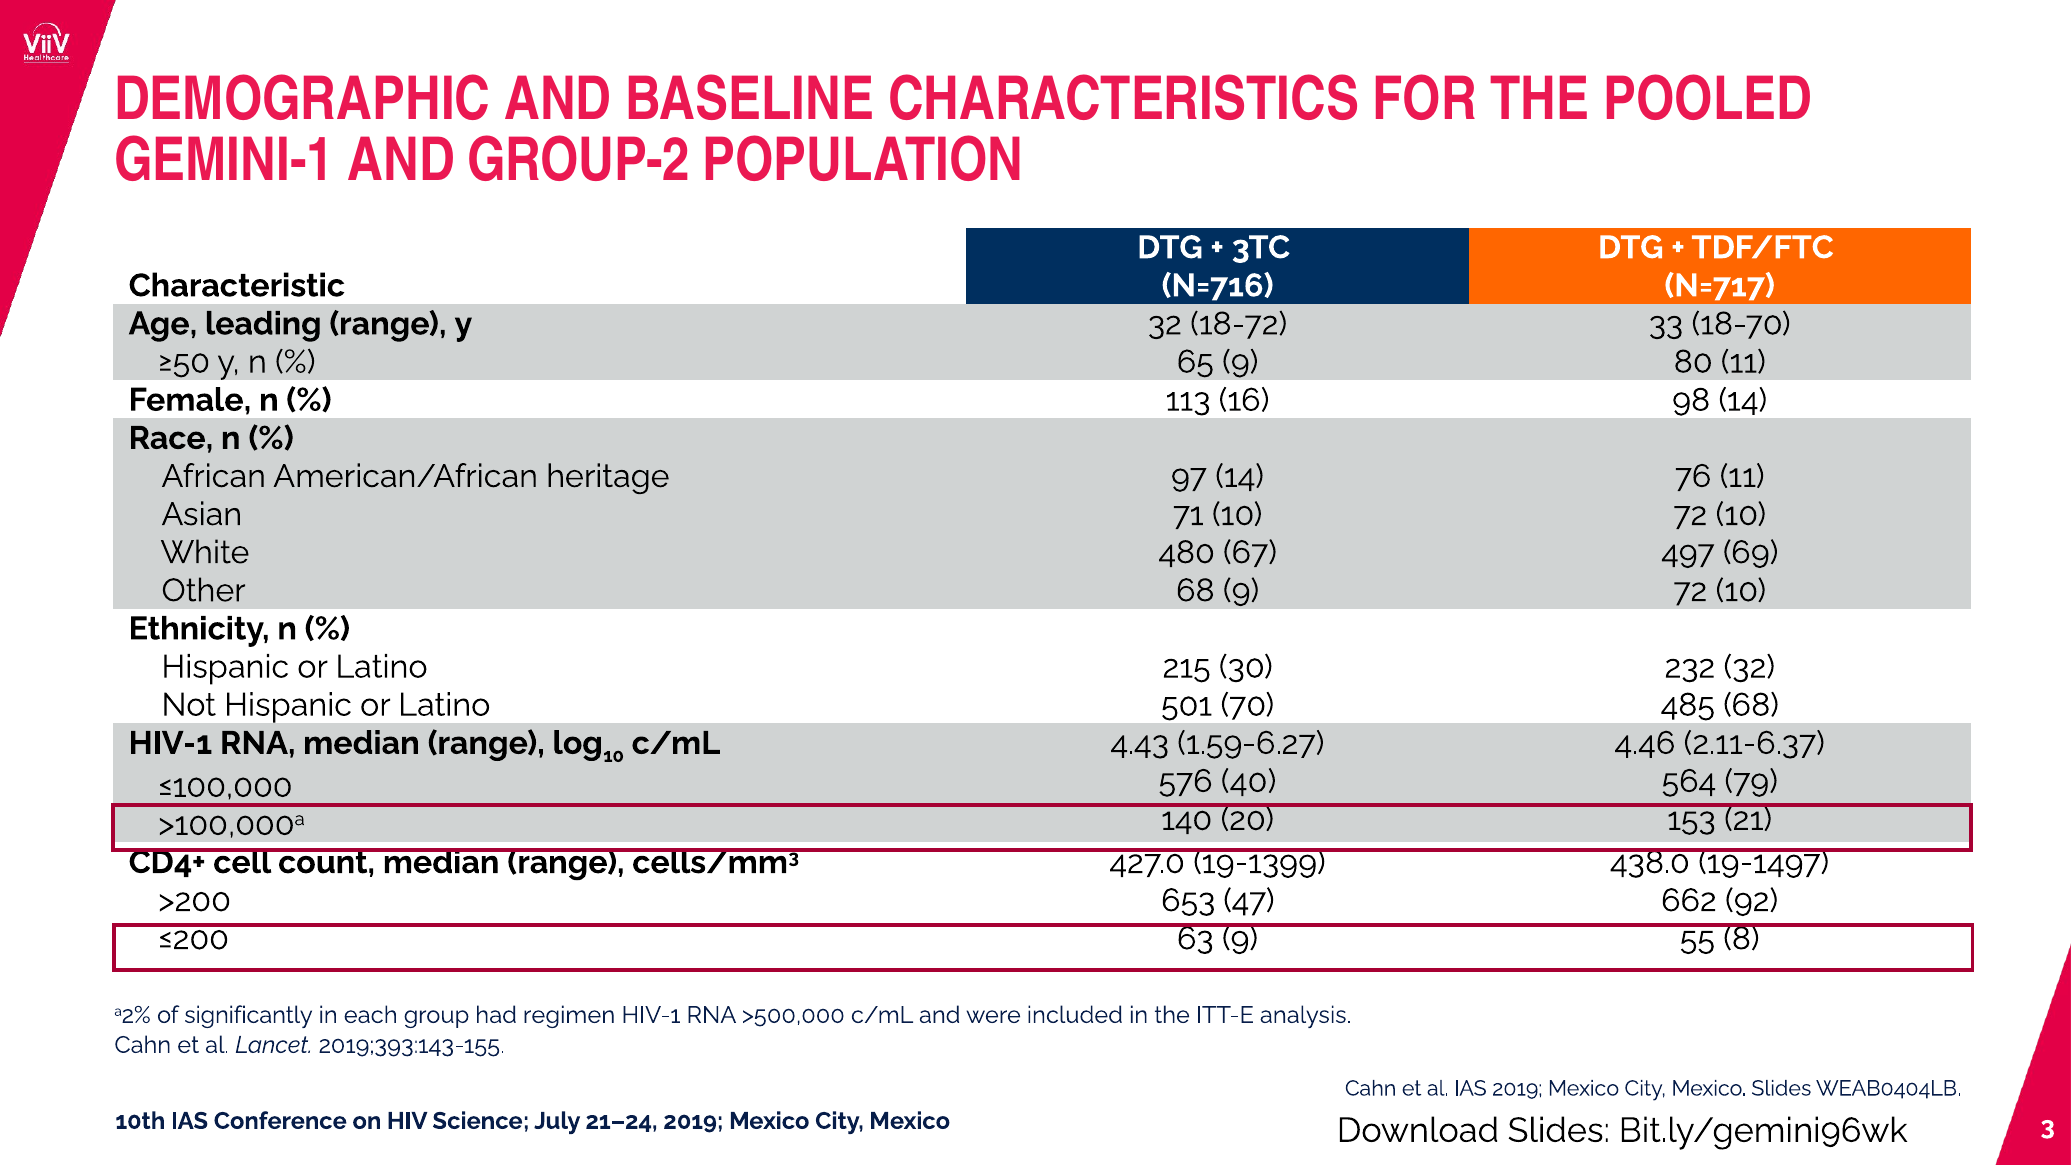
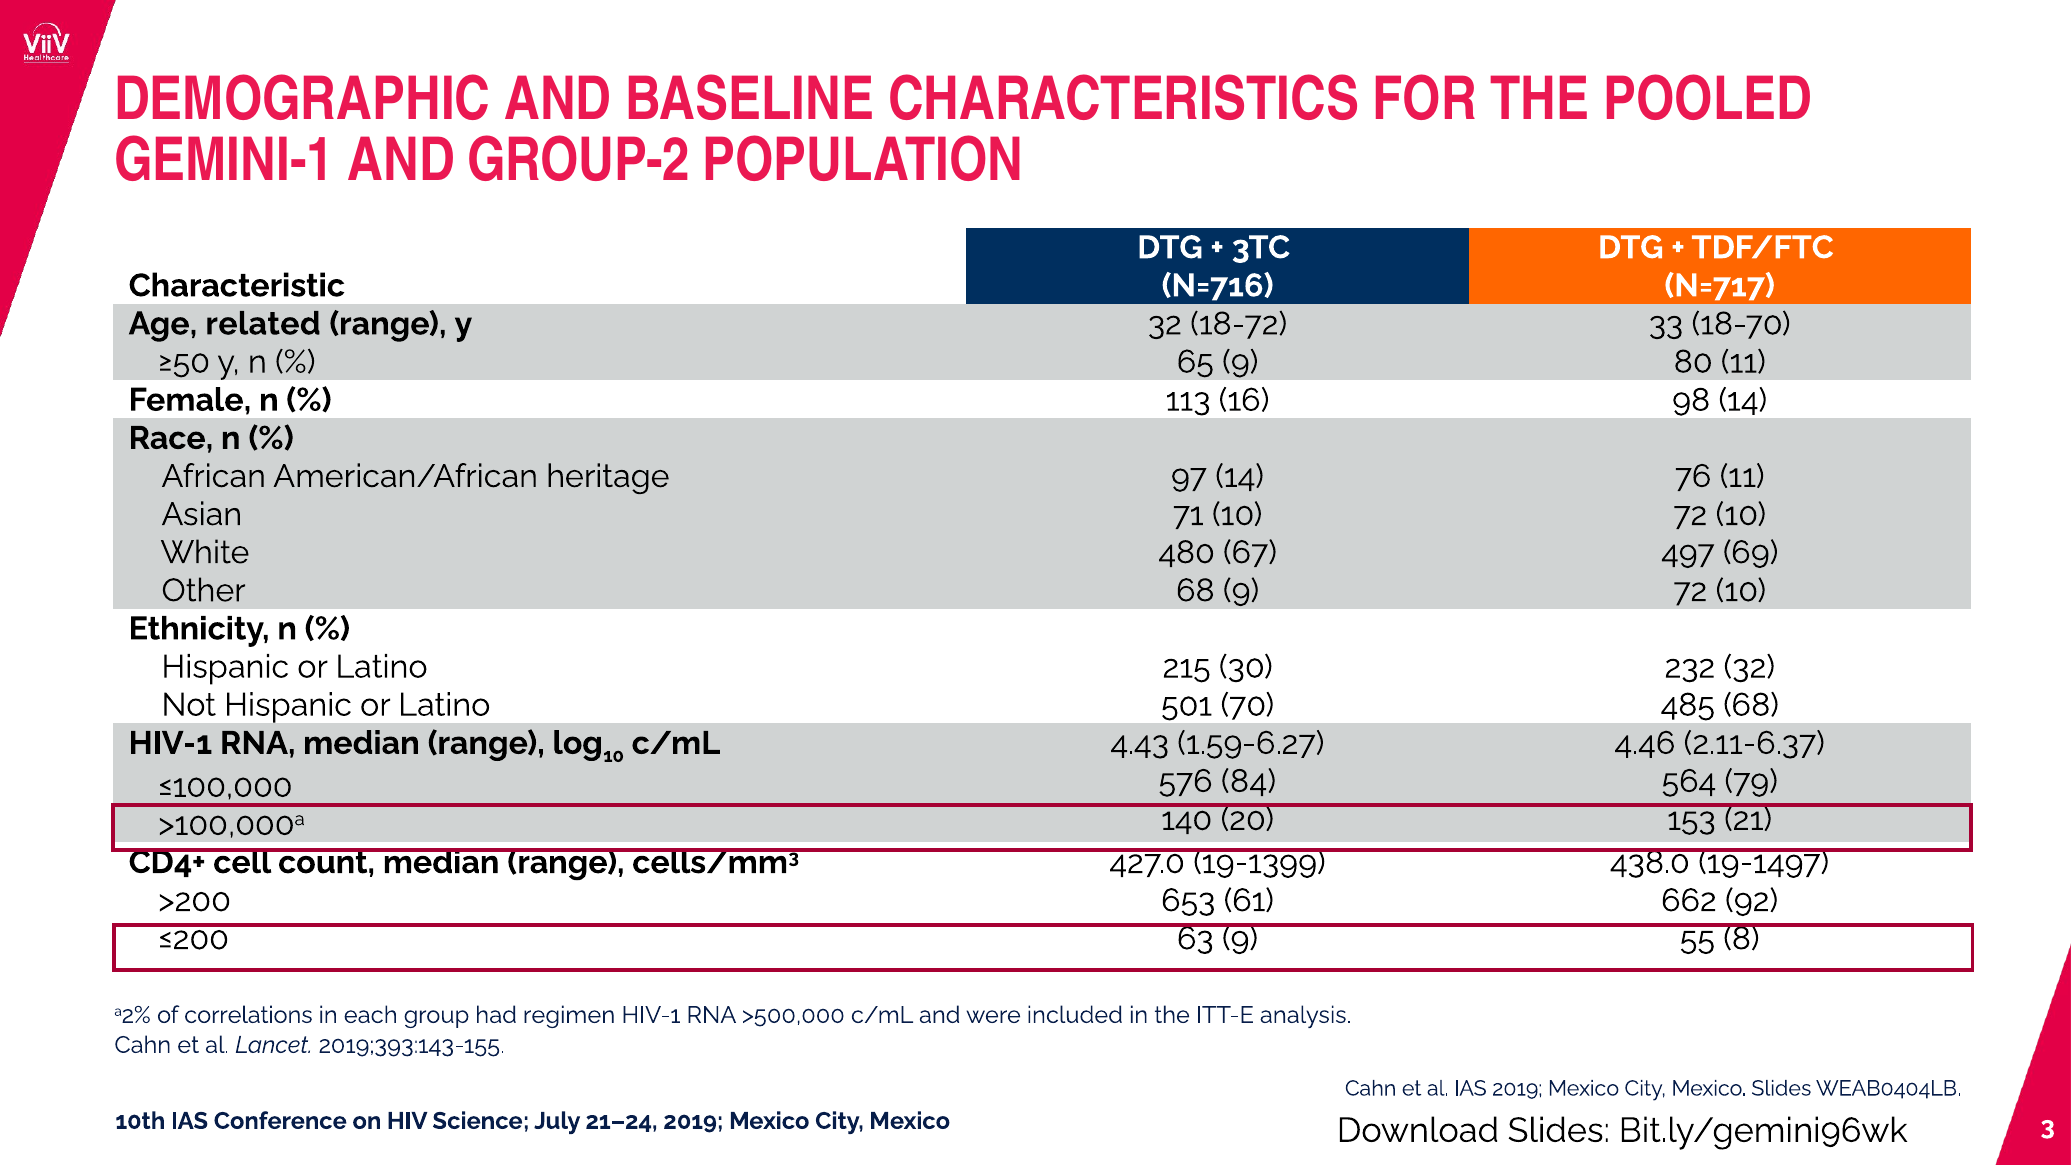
leading: leading -> related (263, 324)
40: 40 -> 84 (1249, 781)
47: 47 -> 61 (1249, 900)
significantly: significantly -> correlations (248, 1015)
